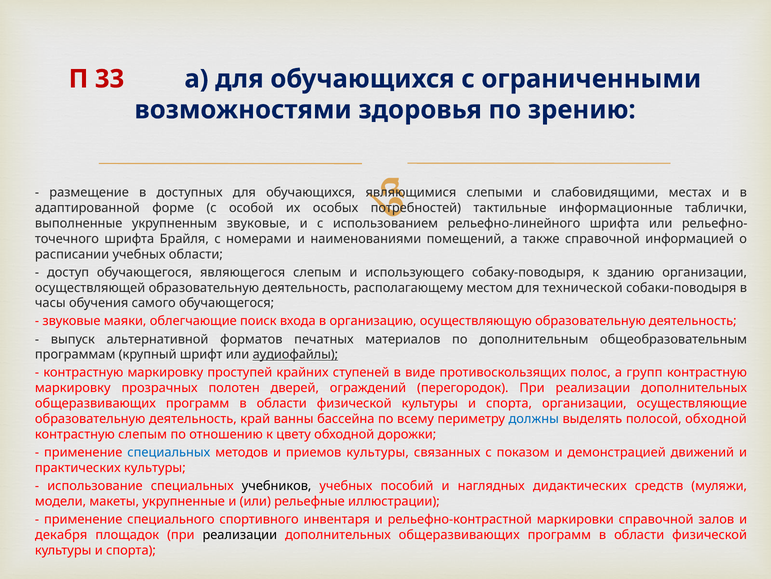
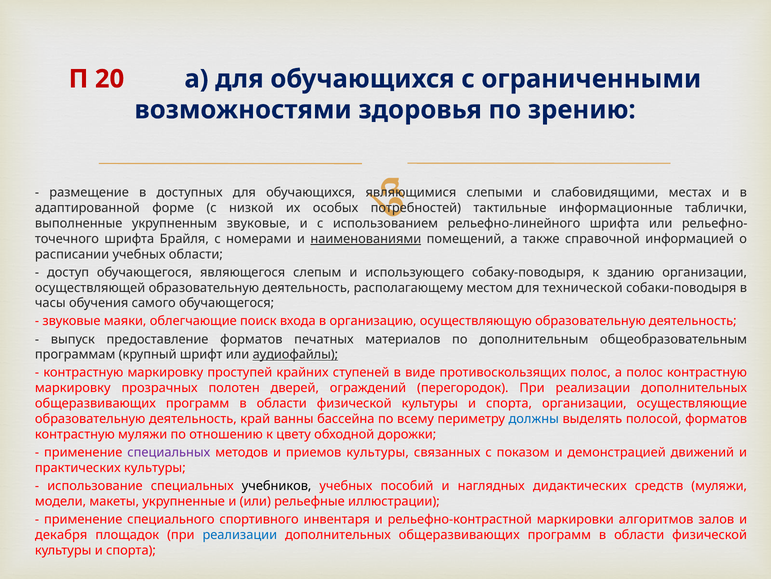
33: 33 -> 20 (110, 79)
особой: особой -> низкой (251, 208)
наименованиями underline: none -> present (366, 239)
альтернативной: альтернативной -> предоставление (158, 339)
а групп: групп -> полос (645, 372)
полосой обходной: обходной -> форматов (716, 419)
контрастную слепым: слепым -> муляжи (143, 434)
специальных colour: blue -> purple (169, 452)
маркировки справочной: справочной -> алгоритмов (656, 519)
реализации colour: black -> blue (240, 534)
